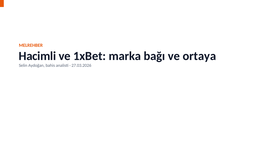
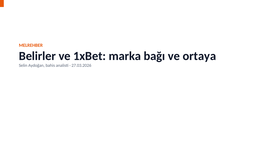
Hacimli: Hacimli -> Belirler (37, 56)
